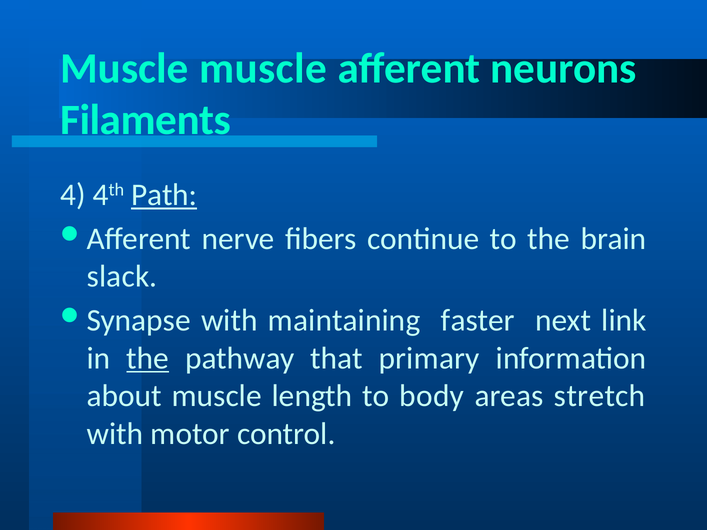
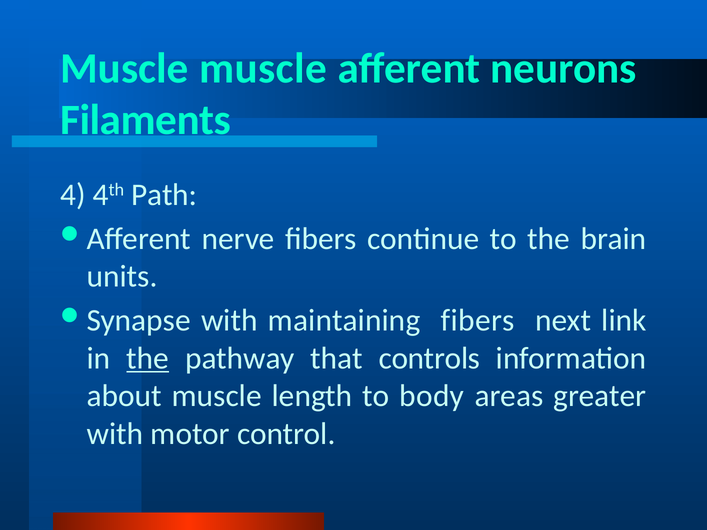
Path underline: present -> none (164, 195)
slack: slack -> units (122, 277)
faster: faster -> fibers (478, 321)
primary: primary -> controls (429, 358)
stretch: stretch -> greater (600, 396)
